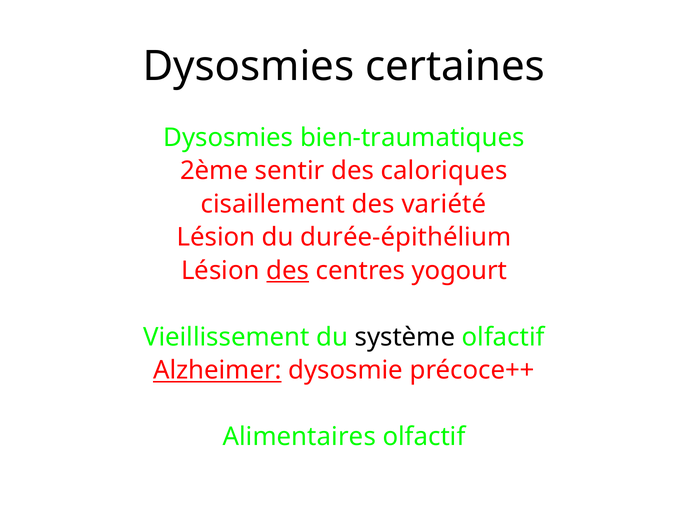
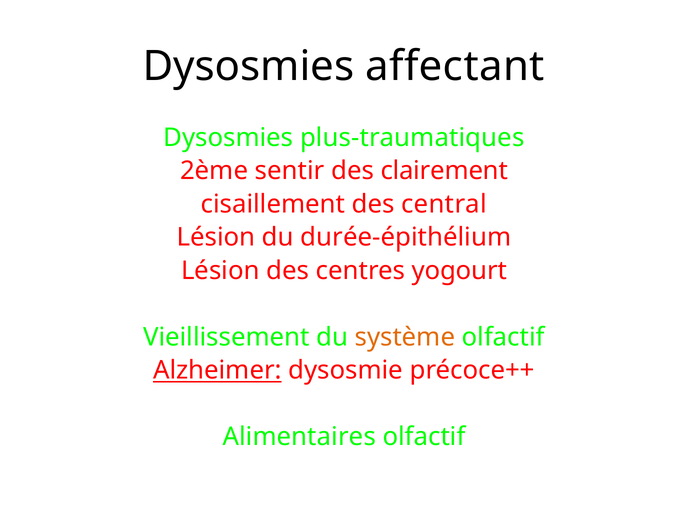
certaines: certaines -> affectant (455, 67)
bien-traumatiques: bien-traumatiques -> plus-traumatiques (412, 138)
caloriques: caloriques -> clairement (444, 171)
variété: variété -> central (444, 204)
des underline: present -> none (288, 271)
système colour: black -> orange (405, 337)
